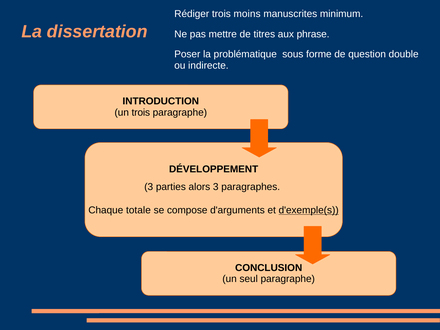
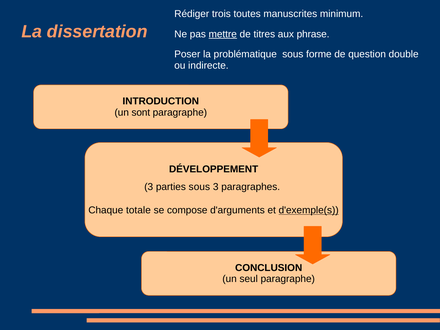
moins: moins -> toutes (247, 14)
mettre underline: none -> present (223, 34)
un trois: trois -> sont (141, 112)
parties alors: alors -> sous (199, 187)
